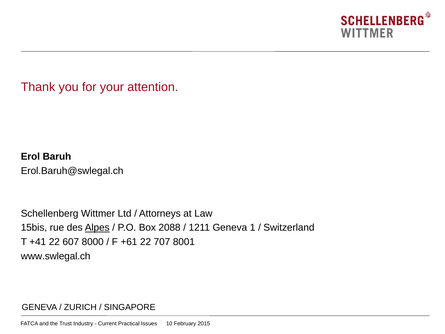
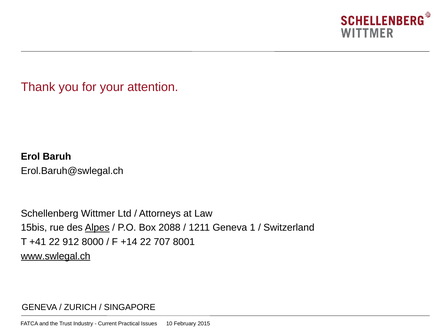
607: 607 -> 912 (71, 242)
+61: +61 -> +14 (129, 242)
www.swlegal.ch underline: none -> present (56, 256)
